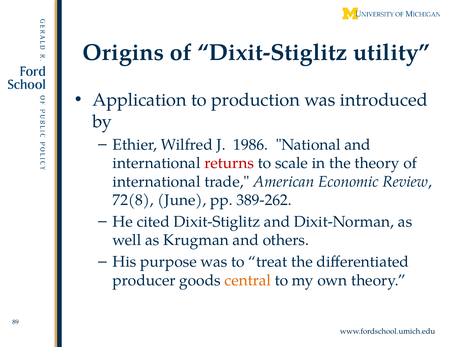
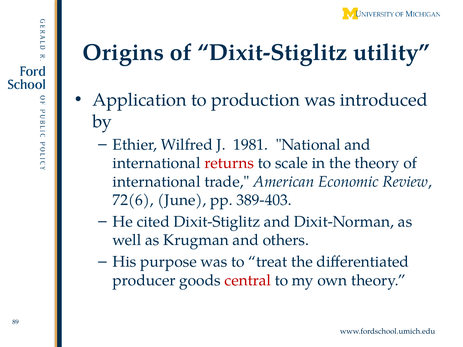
1986: 1986 -> 1981 (251, 145)
72(8: 72(8 -> 72(6 (133, 200)
389-262: 389-262 -> 389-403 (264, 200)
central colour: orange -> red (248, 280)
